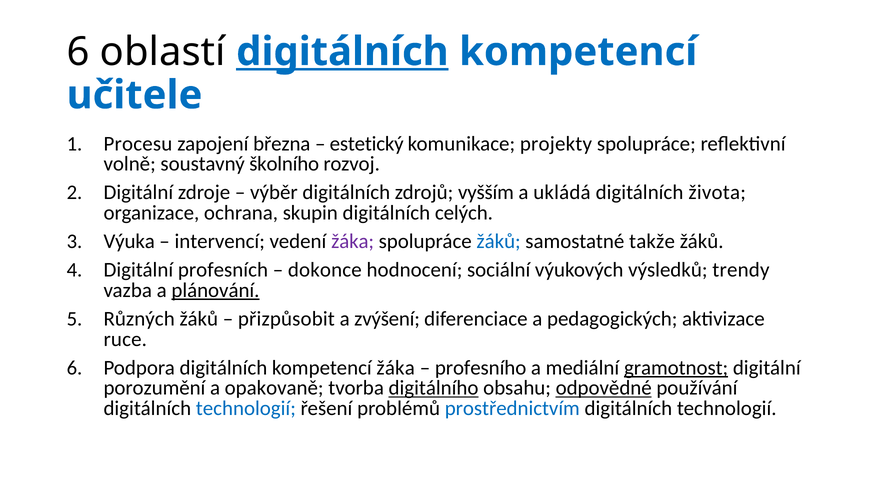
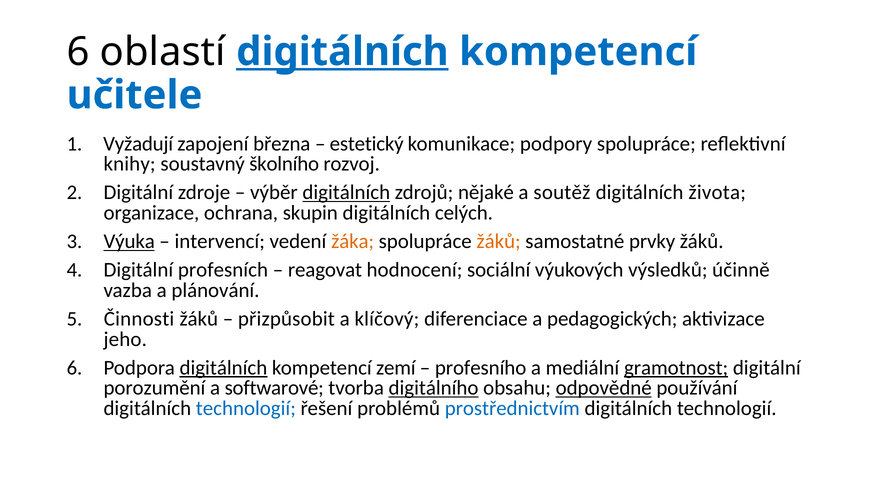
Procesu: Procesu -> Vyžadují (138, 144)
projekty: projekty -> podpory (556, 144)
volně: volně -> knihy (130, 164)
digitálních underline: none -> present (346, 192)
vyšším: vyšším -> nějaké (486, 192)
ukládá: ukládá -> soutěž (562, 192)
Výuka underline: none -> present (129, 241)
žáka colour: purple -> orange (353, 241)
žáků colour: blue -> orange (499, 241)
takže: takže -> prvky (652, 241)
dokonce: dokonce -> reagovat (325, 270)
trendy: trendy -> účinně (741, 270)
plánování underline: present -> none (215, 290)
Různých: Různých -> Činnosti (139, 319)
zvýšení: zvýšení -> klíčový (387, 319)
ruce: ruce -> jeho (125, 339)
digitálních underline: none -> present (223, 367)
kompetencí žáka: žáka -> zemí (396, 367)
opakovaně: opakovaně -> softwarové (274, 388)
